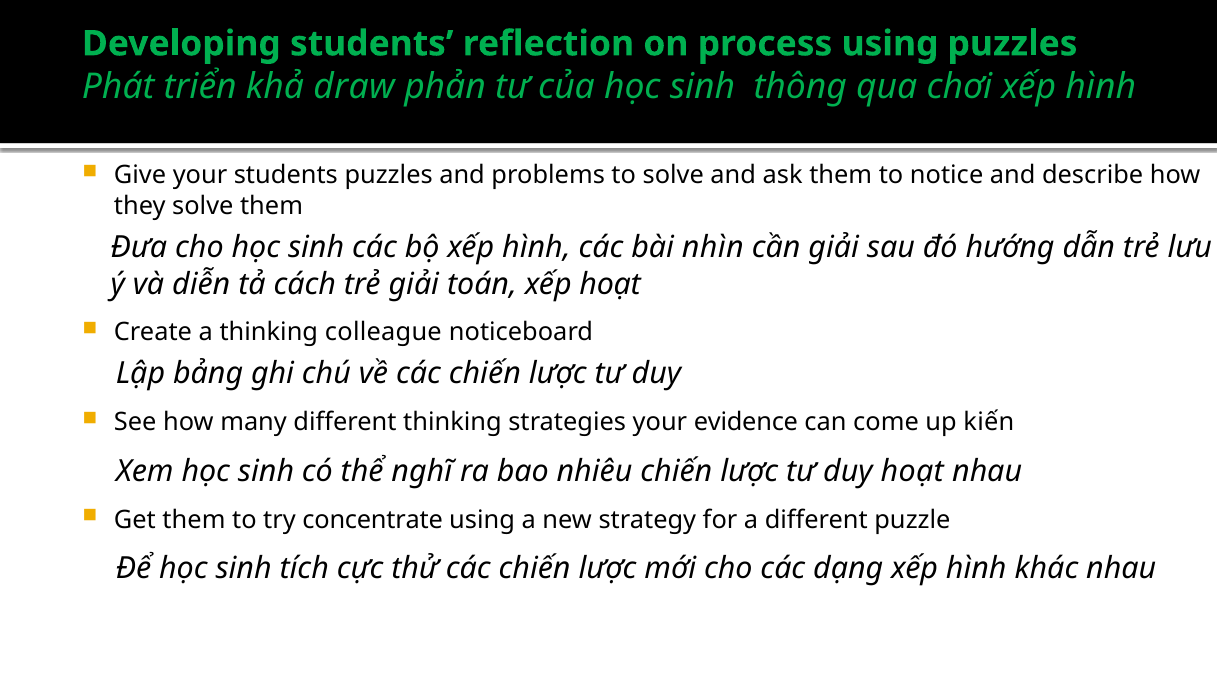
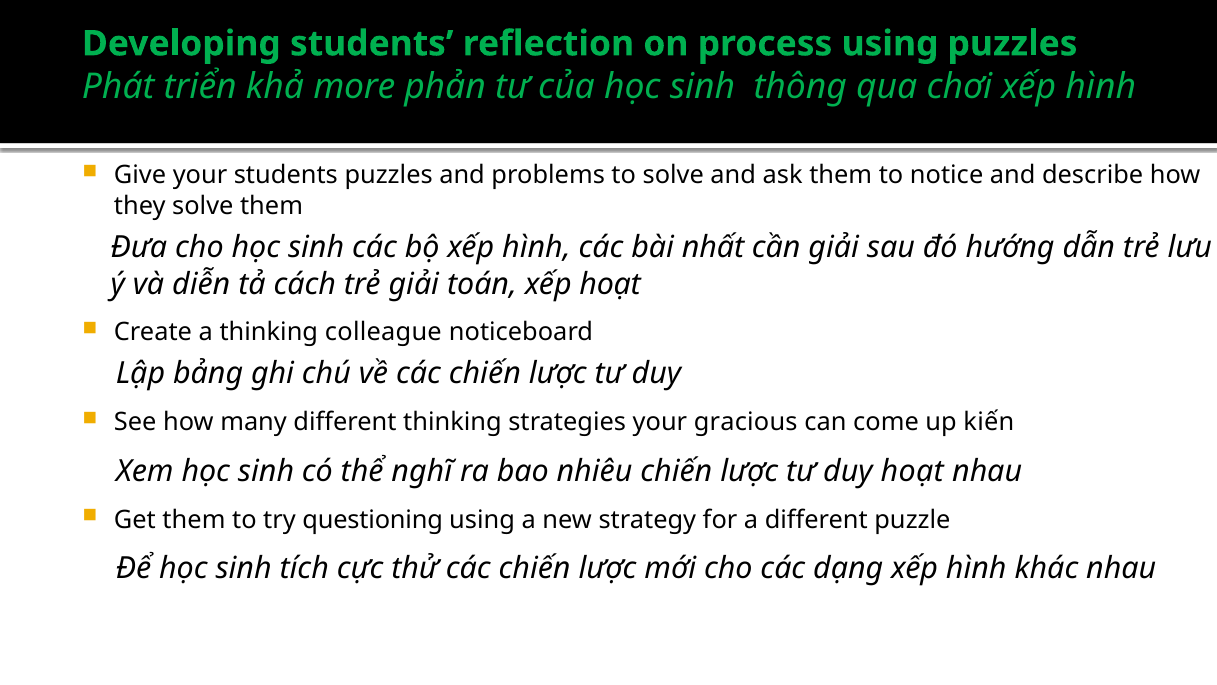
draw: draw -> more (354, 86)
nhìn: nhìn -> nhất (713, 247)
evidence: evidence -> gracious (746, 422)
concentrate: concentrate -> questioning (373, 519)
